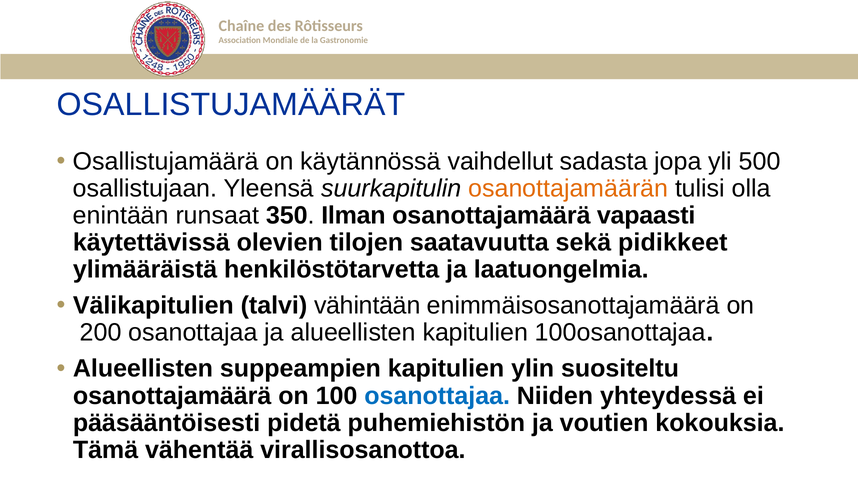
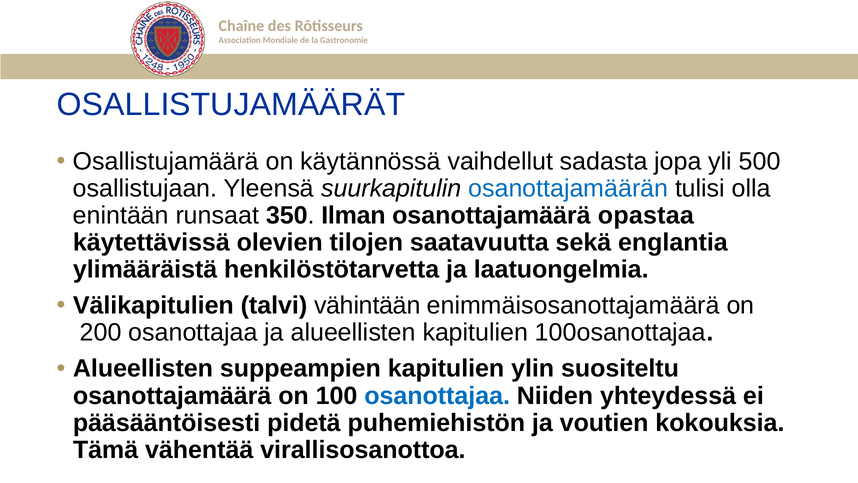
osanottajamäärän colour: orange -> blue (568, 188)
vapaasti: vapaasti -> opastaa (646, 215)
pidikkeet: pidikkeet -> englantia (673, 242)
